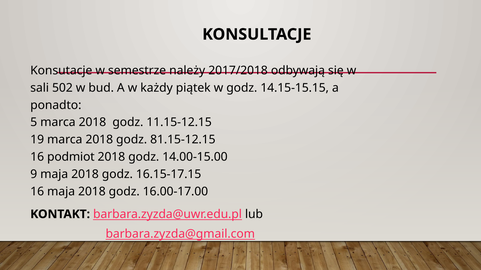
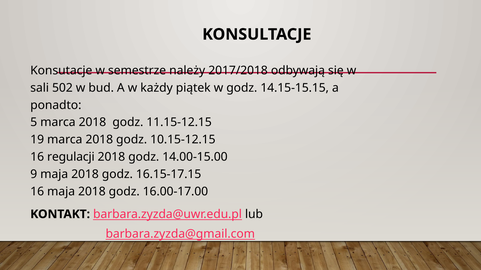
81.15-12.15: 81.15-12.15 -> 10.15-12.15 (183, 140)
podmiot: podmiot -> regulacji (71, 157)
